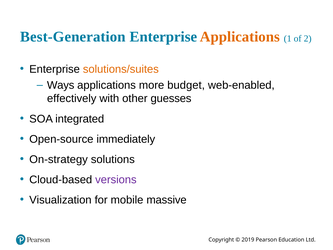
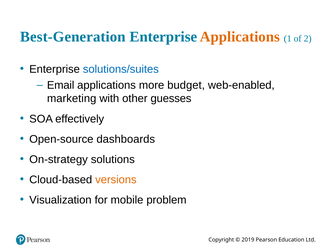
solutions/suites colour: orange -> blue (121, 69)
Ways: Ways -> Email (61, 85)
effectively: effectively -> marketing (72, 98)
integrated: integrated -> effectively (80, 119)
immediately: immediately -> dashboards (126, 139)
versions colour: purple -> orange (116, 179)
massive: massive -> problem (166, 200)
